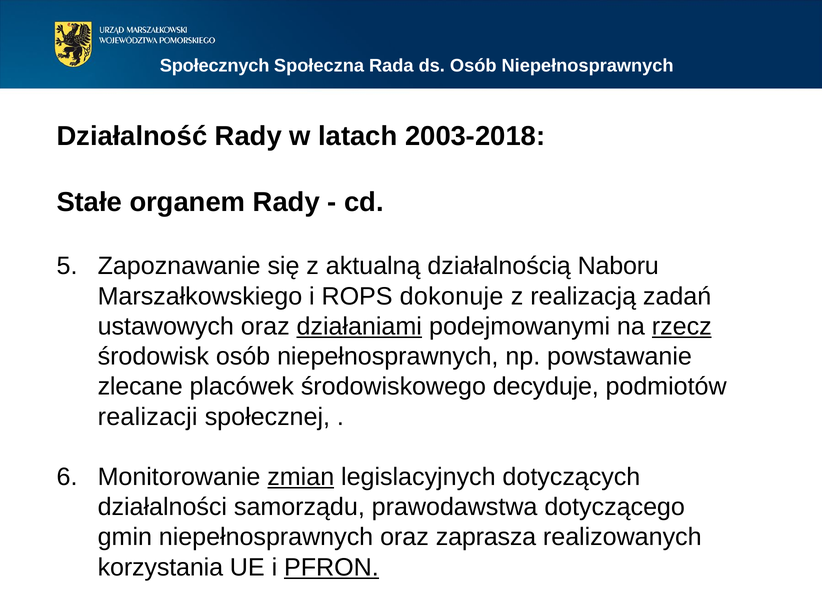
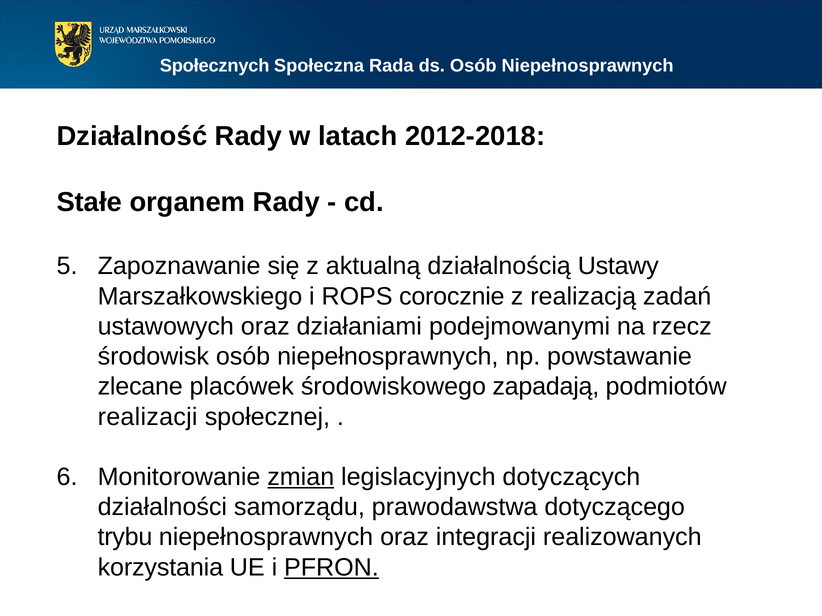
2003-2018: 2003-2018 -> 2012-2018 (475, 136)
Naboru: Naboru -> Ustawy (618, 266)
dokonuje: dokonuje -> corocznie (452, 297)
działaniami underline: present -> none (359, 327)
rzecz underline: present -> none (682, 327)
decyduje: decyduje -> zapadają (546, 387)
gmin: gmin -> trybu (125, 538)
zaprasza: zaprasza -> integracji (486, 538)
